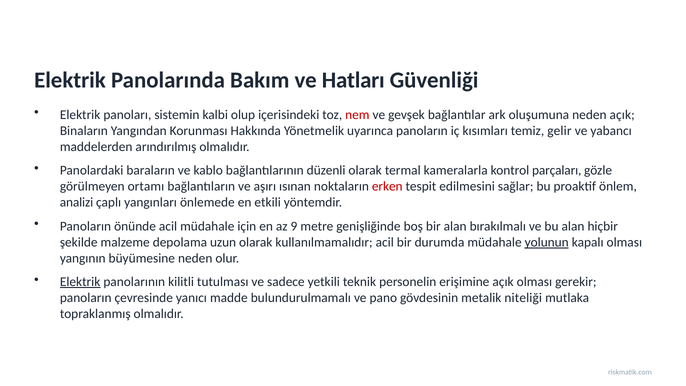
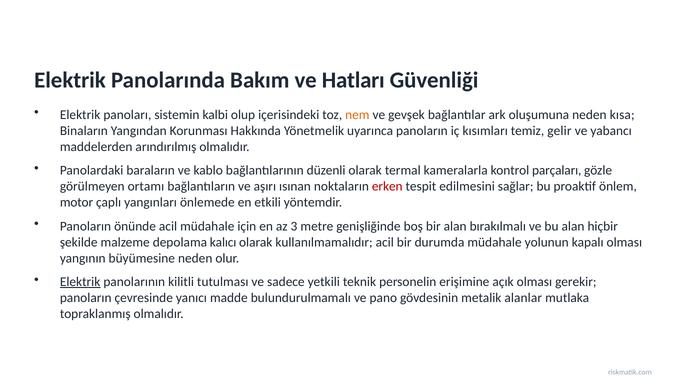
nem colour: red -> orange (357, 115)
neden açık: açık -> kısa (622, 115)
analizi: analizi -> motor (77, 202)
9: 9 -> 3 (294, 226)
uzun: uzun -> kalıcı (223, 242)
yolunun underline: present -> none (547, 242)
niteliği: niteliği -> alanlar (523, 298)
